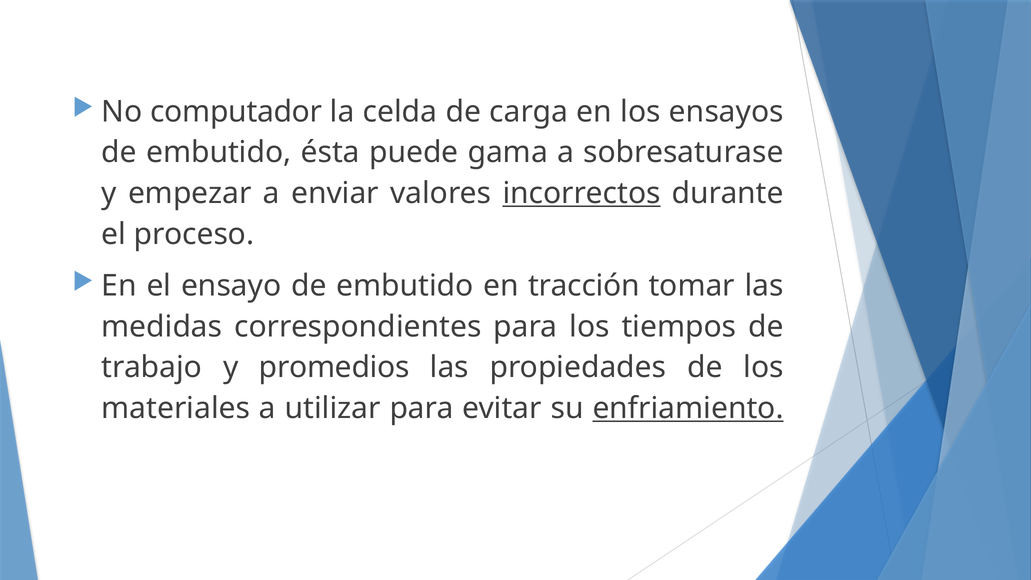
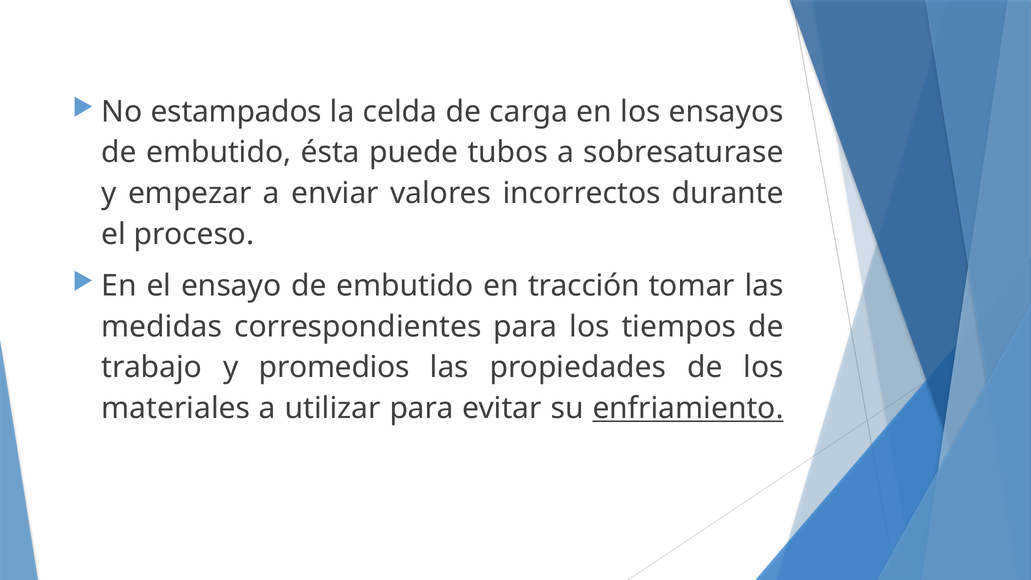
computador: computador -> estampados (236, 112)
gama: gama -> tubos (508, 152)
incorrectos underline: present -> none (582, 193)
